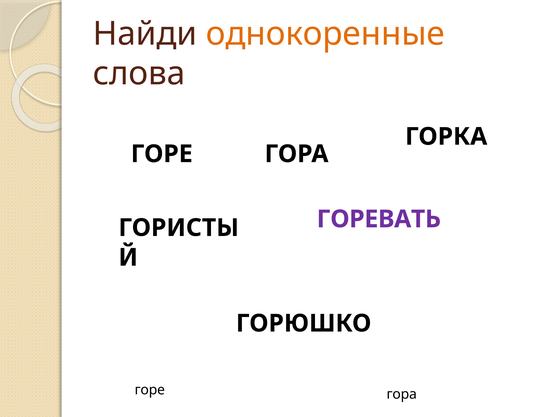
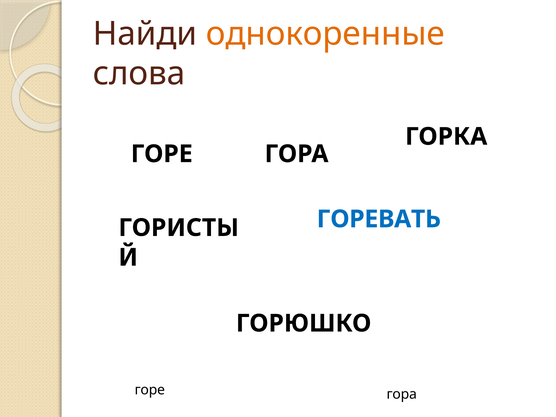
ГОРЕВАТЬ colour: purple -> blue (379, 219)
